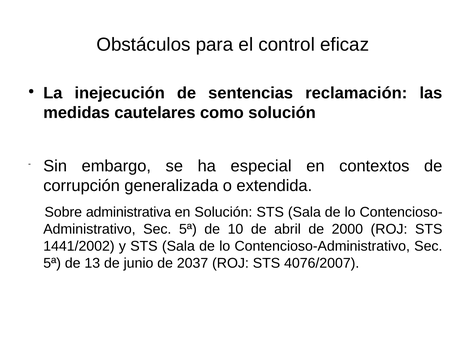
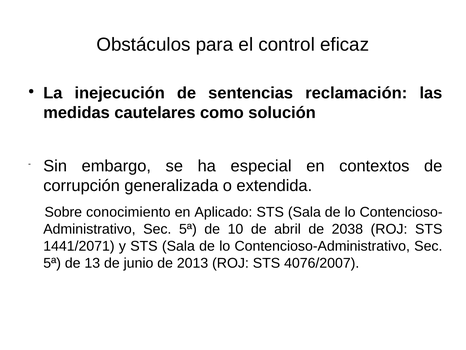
administrativa: administrativa -> conocimiento (128, 212)
en Solución: Solución -> Aplicado (223, 212)
2000: 2000 -> 2038 (347, 229)
1441/2002: 1441/2002 -> 1441/2071 (79, 246)
2037: 2037 -> 2013 (193, 263)
